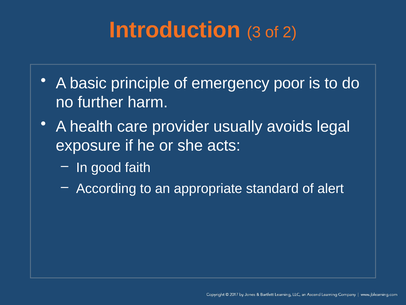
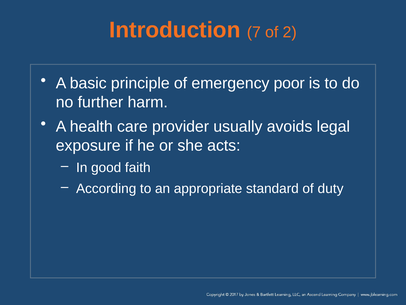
3: 3 -> 7 (254, 32)
alert: alert -> duty (331, 189)
